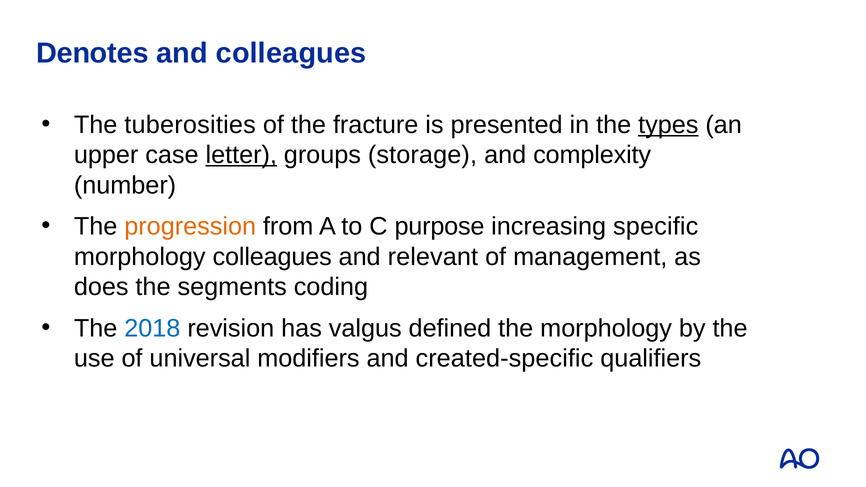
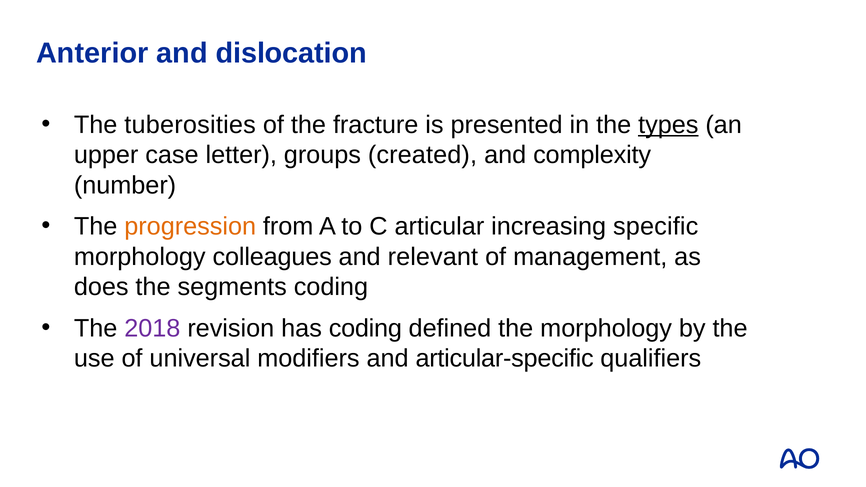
Denotes: Denotes -> Anterior (92, 53)
and colleagues: colleagues -> dislocation (291, 53)
letter underline: present -> none (241, 155)
storage: storage -> created (422, 155)
purpose: purpose -> articular (439, 227)
2018 colour: blue -> purple (152, 328)
has valgus: valgus -> coding (365, 328)
created-specific: created-specific -> articular-specific (505, 359)
